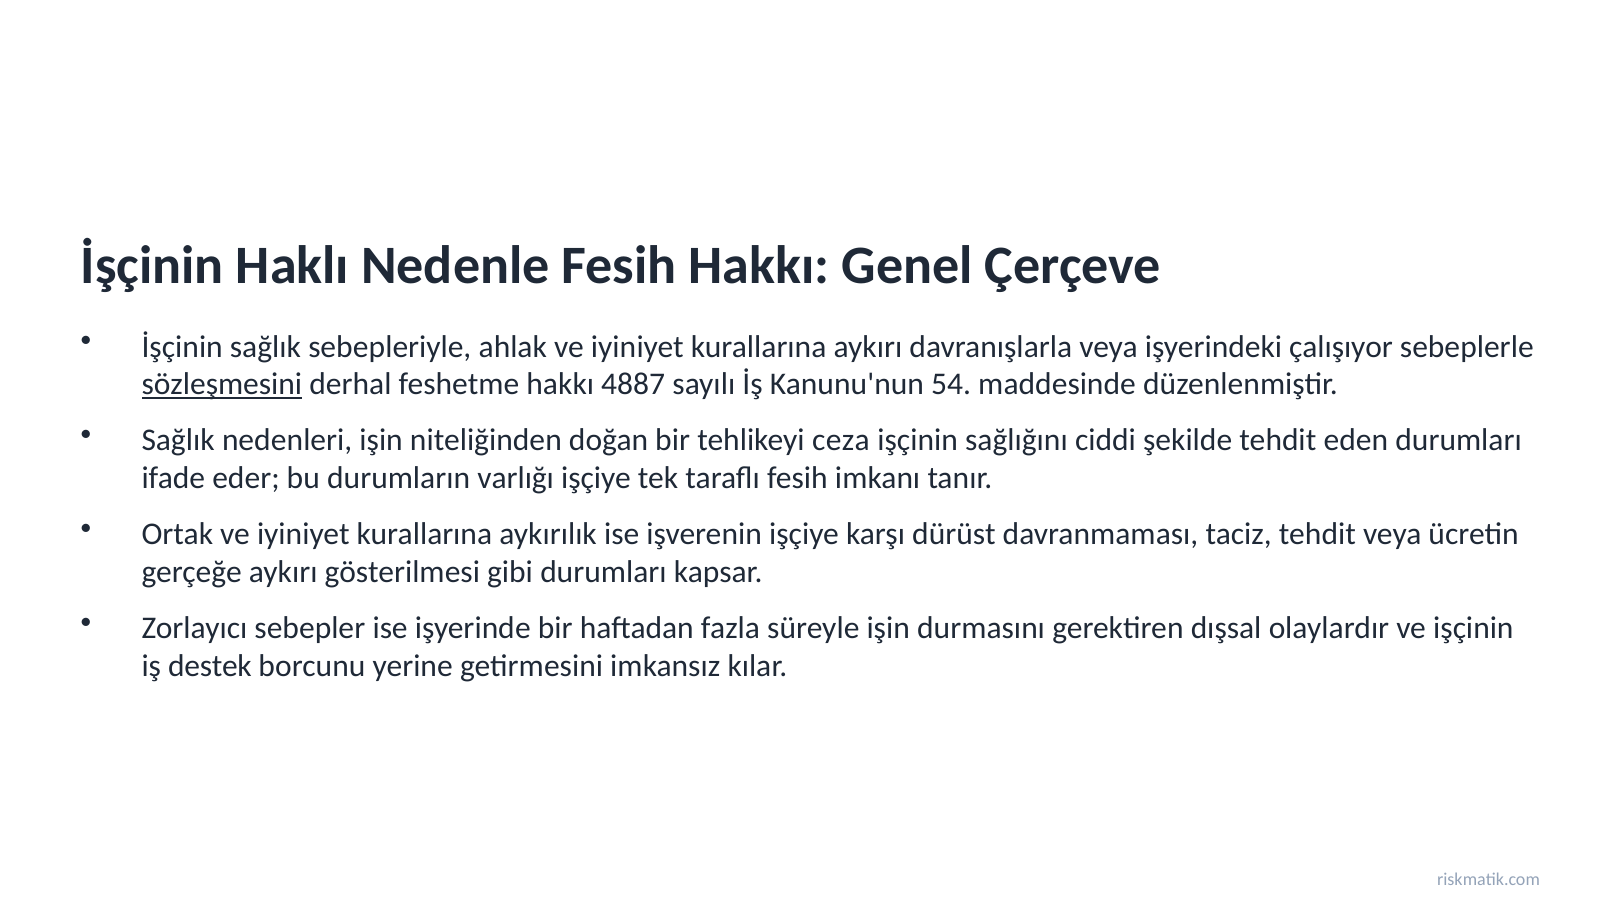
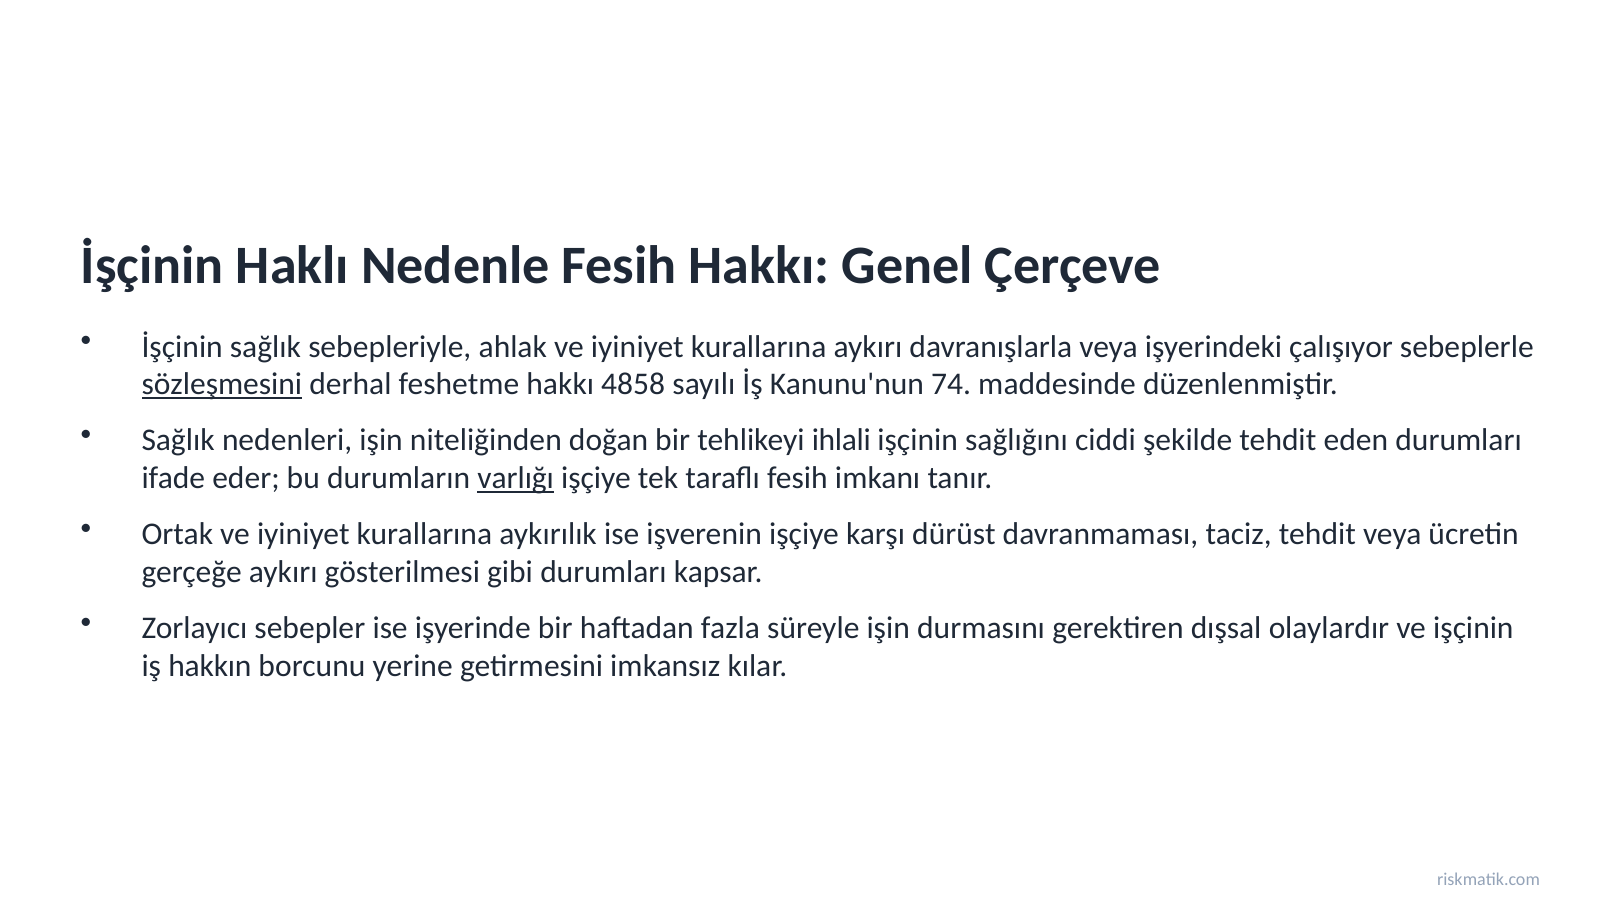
4887: 4887 -> 4858 (633, 385)
54: 54 -> 74 (951, 385)
ceza: ceza -> ihlali (841, 440)
varlığı underline: none -> present (516, 478)
destek: destek -> hakkın (210, 666)
